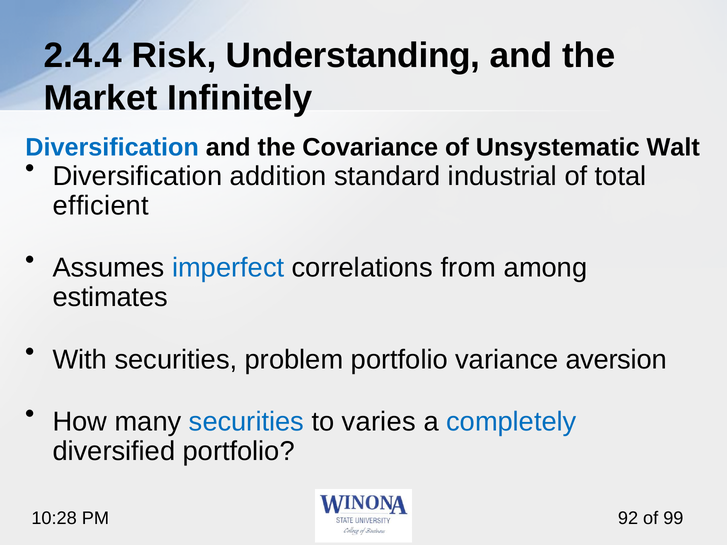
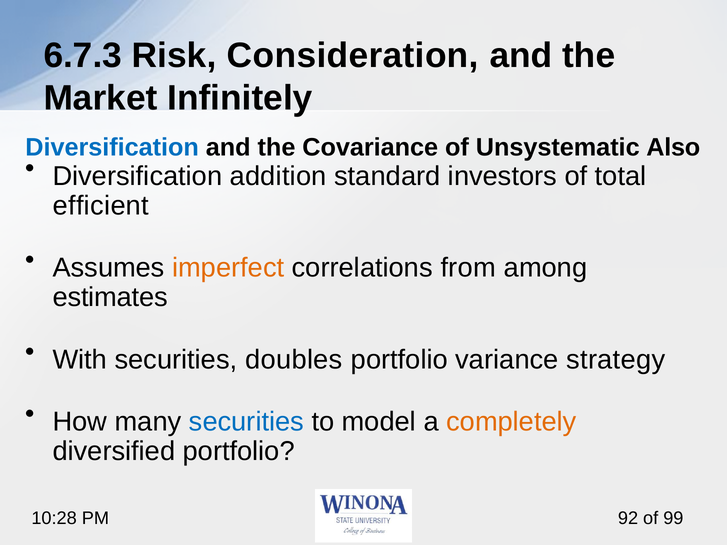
2.4.4: 2.4.4 -> 6.7.3 (83, 56)
Understanding: Understanding -> Consideration (353, 56)
Walt: Walt -> Also (673, 148)
industrial: industrial -> investors (502, 176)
imperfect colour: blue -> orange (228, 268)
problem: problem -> doubles (294, 360)
aversion: aversion -> strategy (616, 360)
varies: varies -> model (379, 422)
completely colour: blue -> orange (511, 422)
